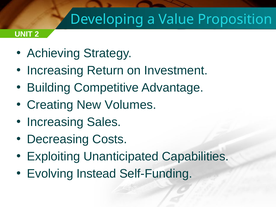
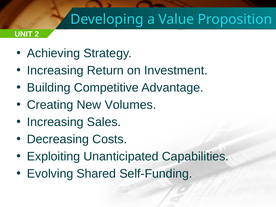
Instead: Instead -> Shared (96, 174)
